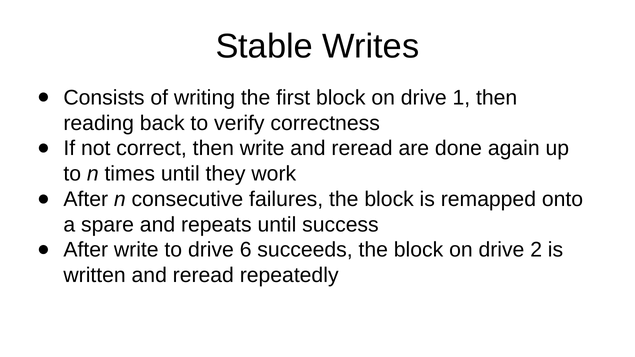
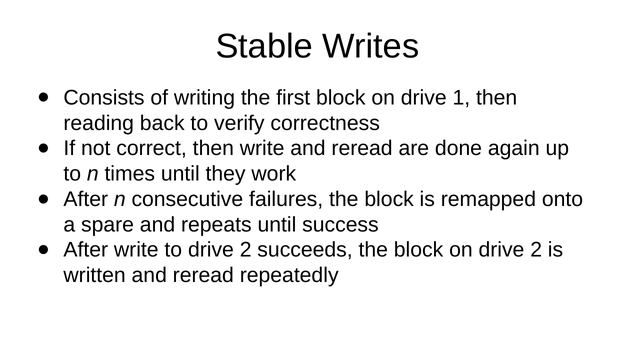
to drive 6: 6 -> 2 (246, 250)
